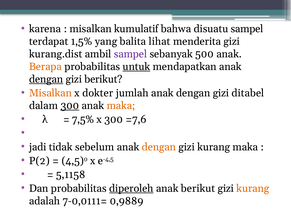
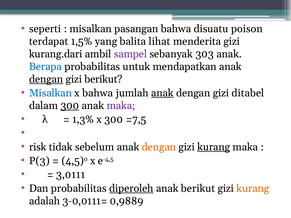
karena: karena -> seperti (45, 29)
kumulatif: kumulatif -> pasangan (136, 29)
disuatu sampel: sampel -> poison (247, 29)
kurang.dist: kurang.dist -> kurang.dari (56, 54)
500: 500 -> 303 (205, 54)
Berapa colour: orange -> blue (45, 67)
untuk underline: present -> none (136, 67)
Misalkan colour: orange -> blue (50, 93)
x dokter: dokter -> bahwa (98, 93)
anak underline: none -> present (162, 93)
maka colour: orange -> purple (121, 106)
7,5%: 7,5% -> 1,3% (83, 120)
=7,6: =7,6 -> =7,5 (136, 120)
jadi: jadi -> risk (38, 147)
kurang underline: none -> present (214, 147)
P(2: P(2 -> P(3 (39, 161)
5,1158: 5,1158 -> 3,0111 (71, 175)
7-0,0111=: 7-0,0111= -> 3-0,0111= (85, 201)
